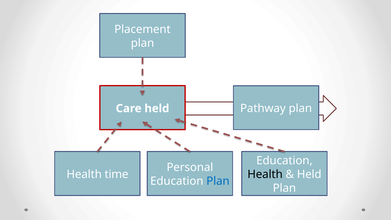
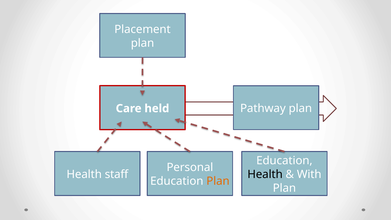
time: time -> staff (116, 174)
Held: Held -> With (309, 174)
Plan colour: blue -> orange (218, 181)
